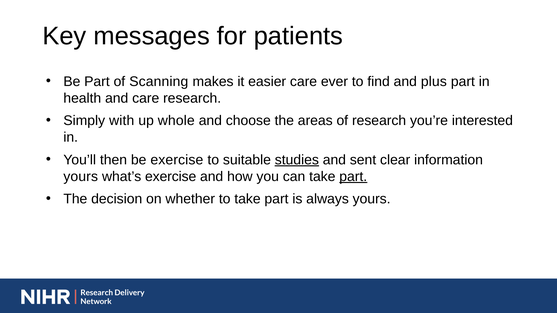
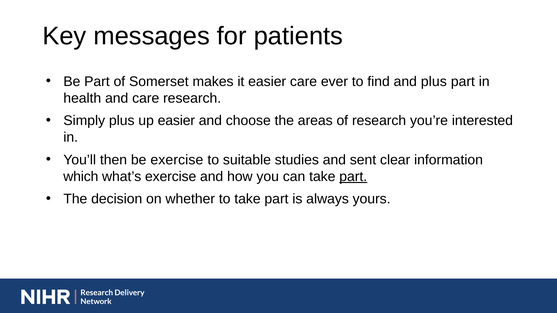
Scanning: Scanning -> Somerset (159, 82)
Simply with: with -> plus (122, 121)
up whole: whole -> easier (176, 121)
studies underline: present -> none (297, 160)
yours: yours -> which (81, 177)
